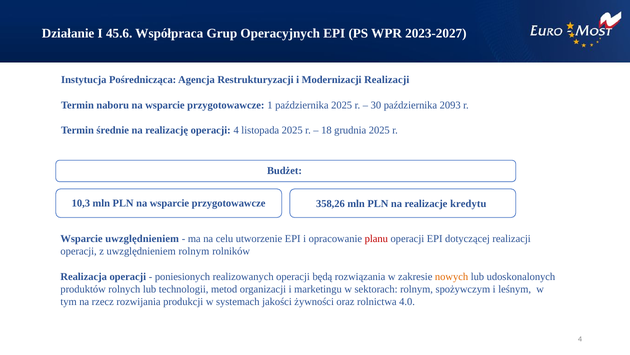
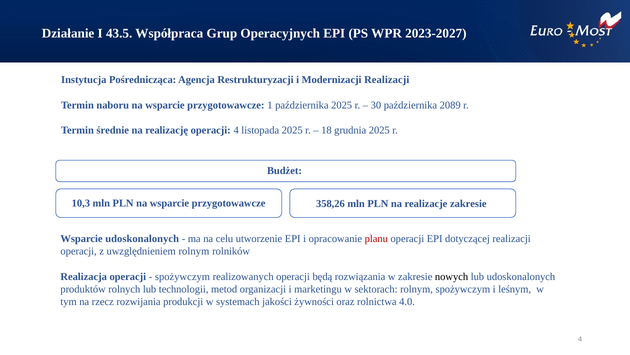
45.6: 45.6 -> 43.5 (119, 33)
2093: 2093 -> 2089 (450, 105)
realizacje kredytu: kredytu -> zakresie (468, 204)
Wsparcie uwzględnieniem: uwzględnieniem -> udoskonalonych (142, 238)
poniesionych: poniesionych -> spożywczym (182, 276)
nowych colour: orange -> black (452, 276)
